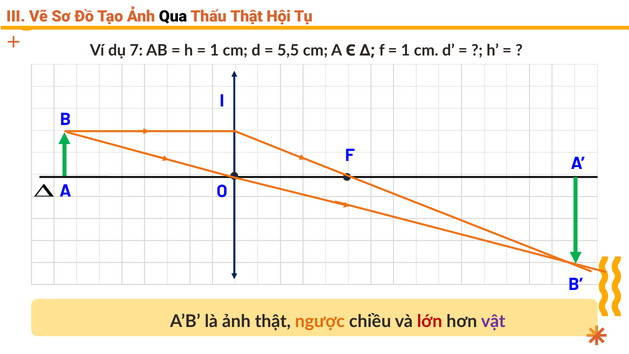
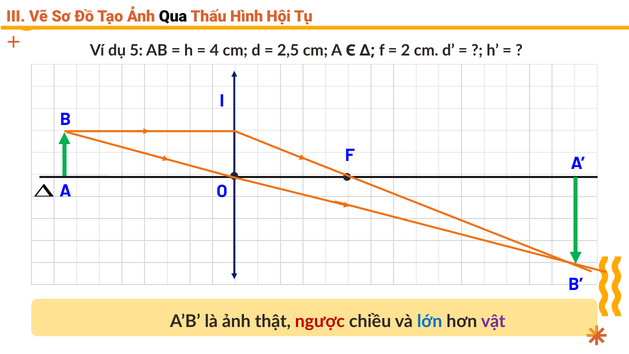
Thấu Thật: Thật -> Hình (247, 16)
1: 1 -> 2 (406, 50)
7: 7 -> 5 (136, 50)
1: 1 -> 4 (214, 50)
5,5: 5,5 -> 2,5 (288, 50)
ngược colour: orange -> red (320, 321)
lớn colour: red -> blue (430, 321)
